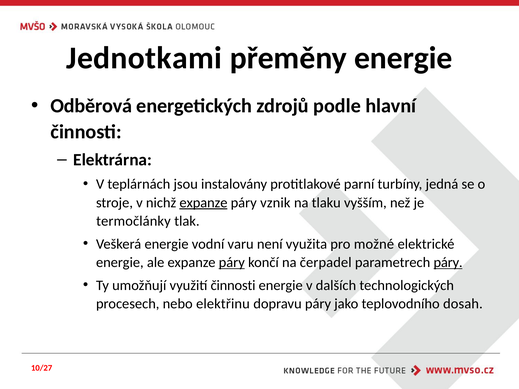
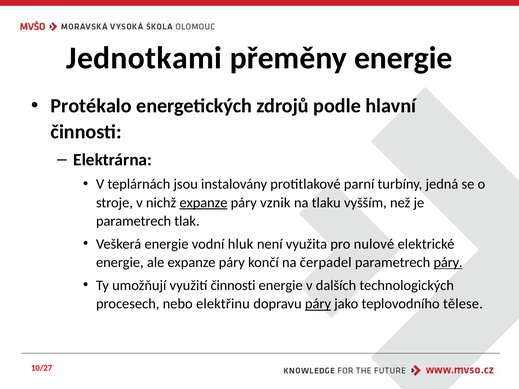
Odběrová: Odběrová -> Protékalo (91, 106)
termočlánky: termočlánky -> parametrech (134, 221)
varu: varu -> hluk (241, 244)
možné: možné -> nulové (374, 244)
páry underline: present -> none (232, 263)
páry underline: none -> present (318, 304)
dosah: dosah -> tělese (463, 304)
